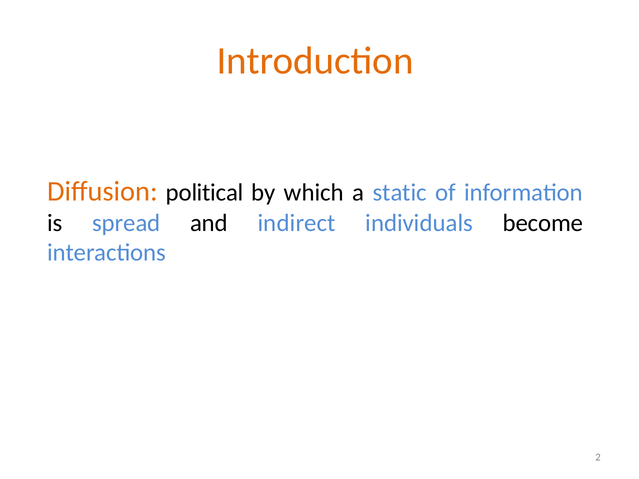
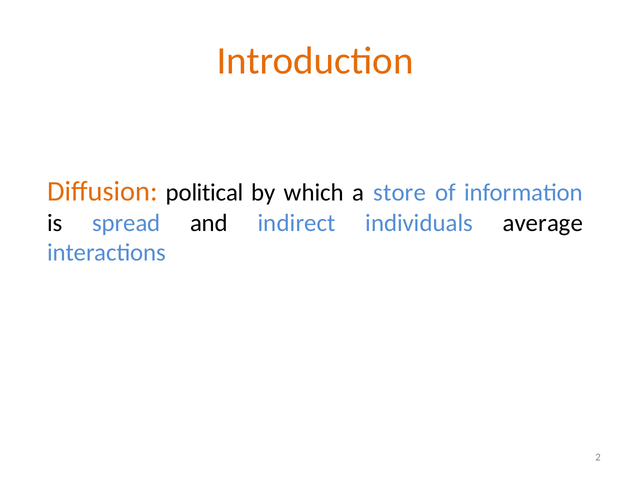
static: static -> store (400, 193)
become: become -> average (543, 223)
